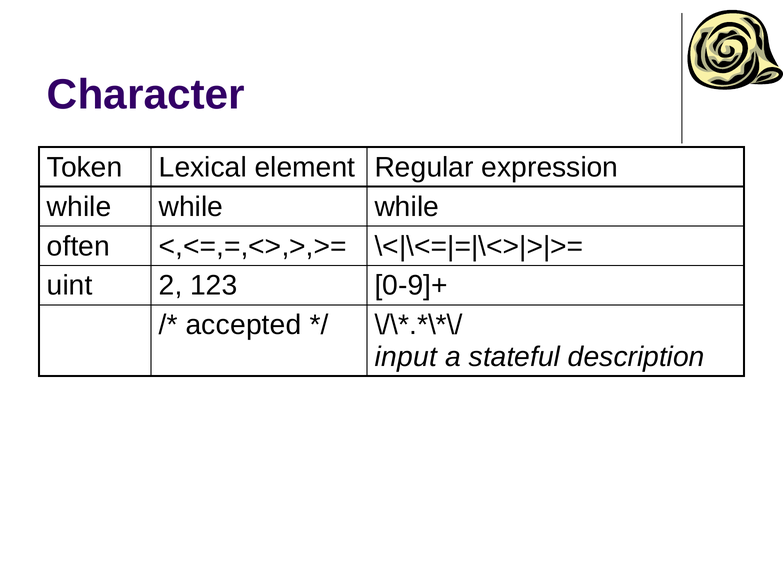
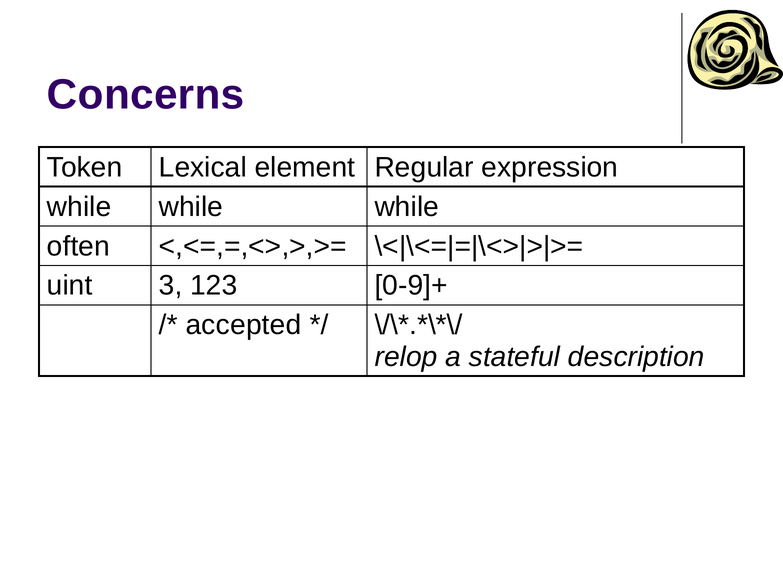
Character: Character -> Concerns (146, 95)
2: 2 -> 3 (171, 286)
input: input -> relop (406, 357)
